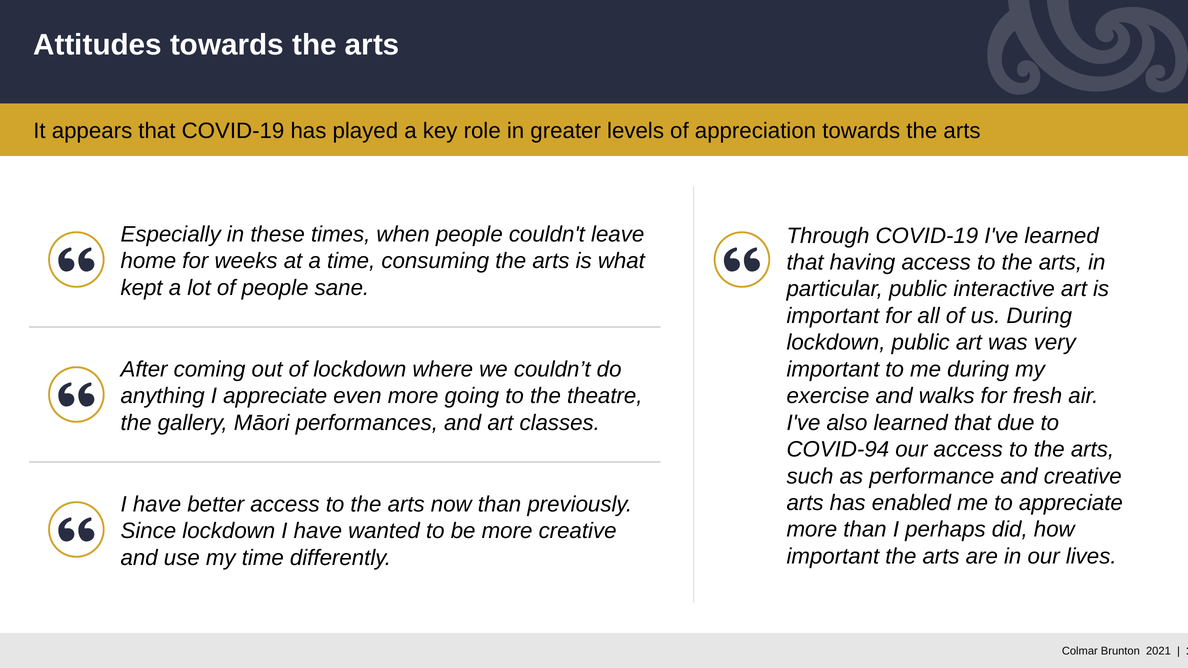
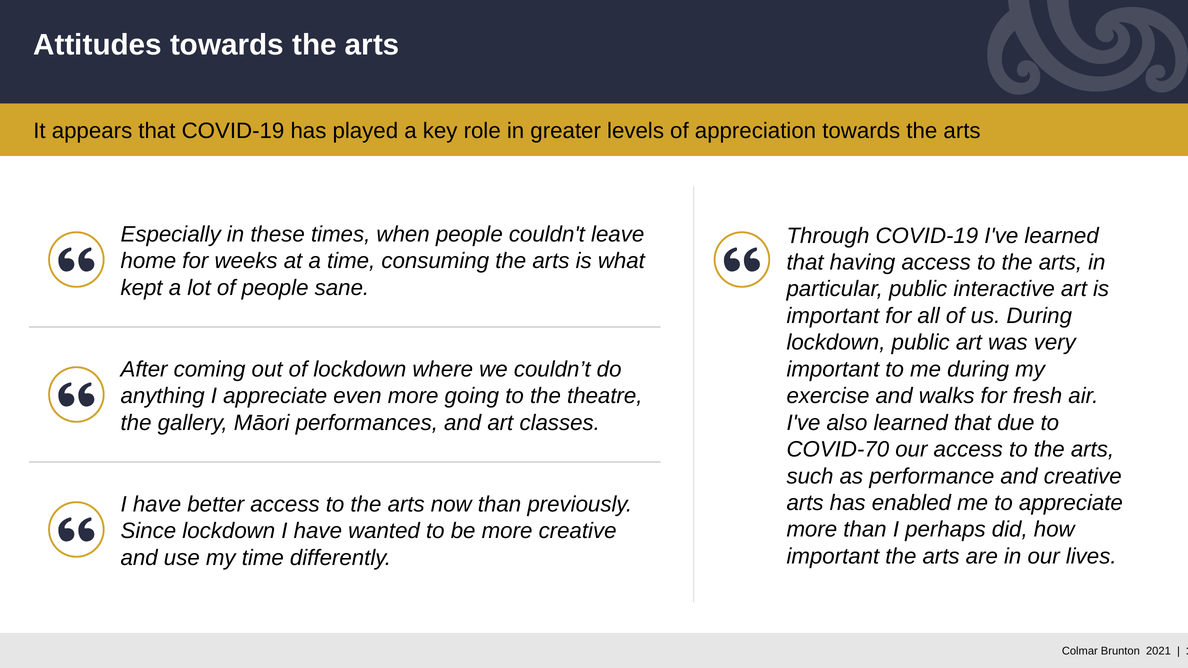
COVID-94: COVID-94 -> COVID-70 (838, 450)
